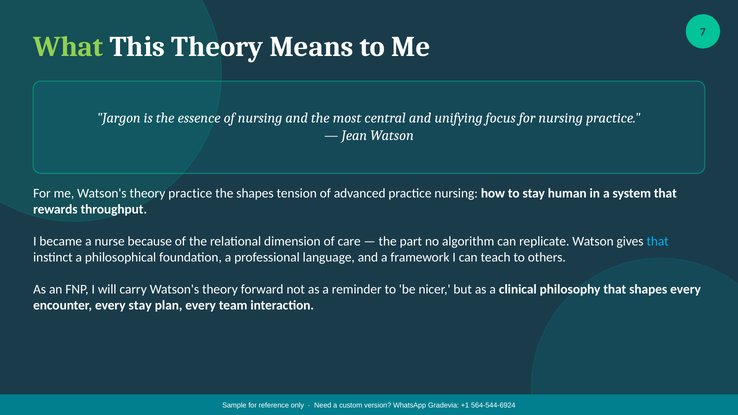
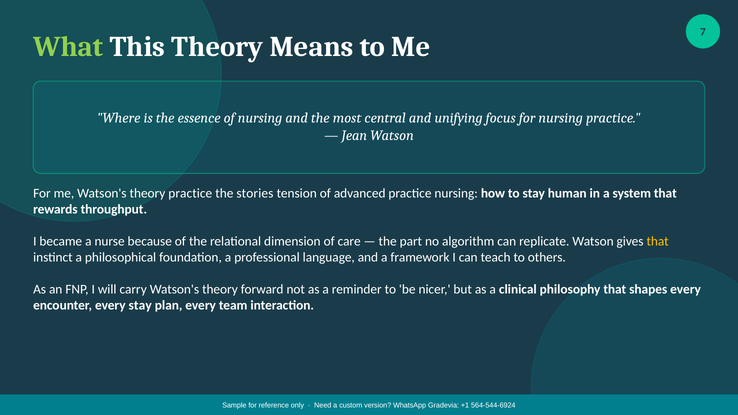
Jargon: Jargon -> Where (119, 118)
the shapes: shapes -> stories (255, 193)
that colour: light blue -> yellow (658, 241)
